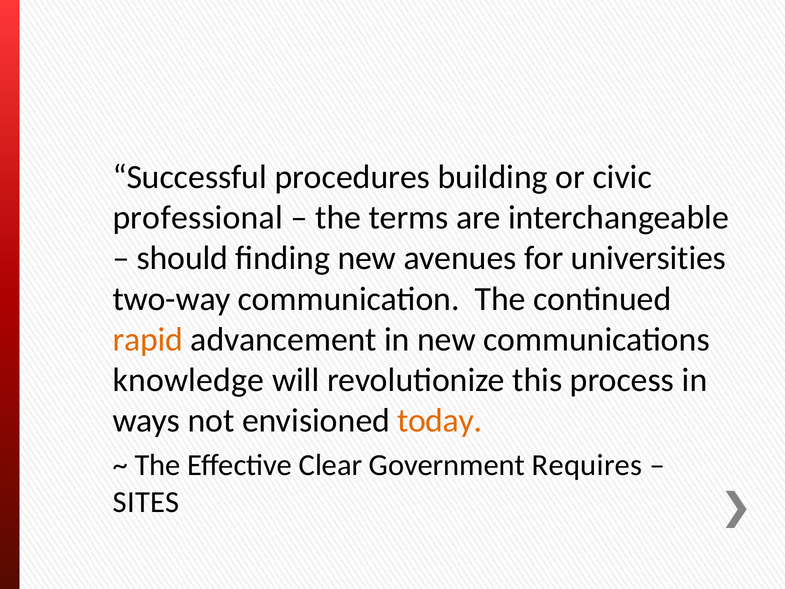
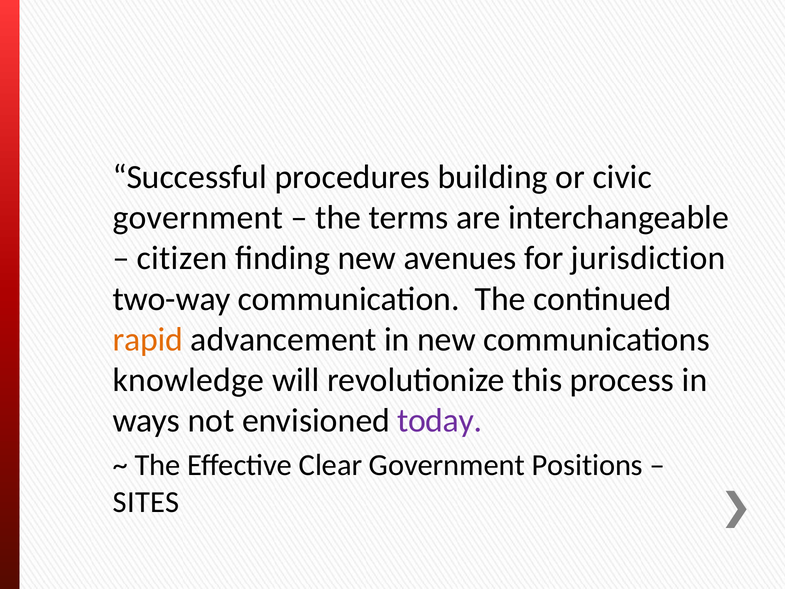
professional: professional -> government (198, 218)
should: should -> citizen (182, 258)
universities: universities -> jurisdiction (648, 258)
today colour: orange -> purple (440, 420)
Requires: Requires -> Positions (587, 465)
